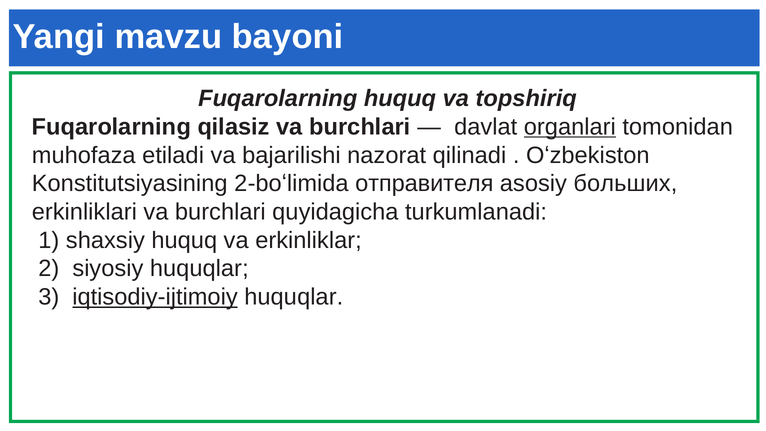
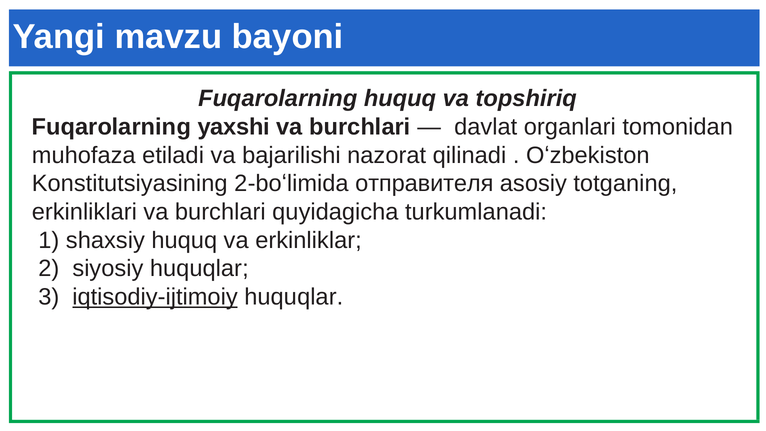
qilasiz: qilasiz -> yaxshi (234, 127)
organlari underline: present -> none (570, 127)
больших: больших -> totganing (625, 184)
